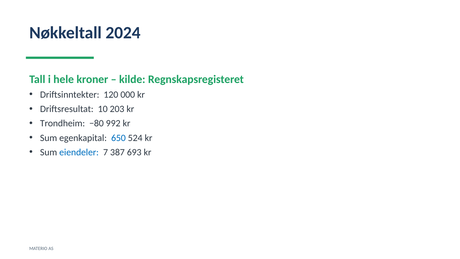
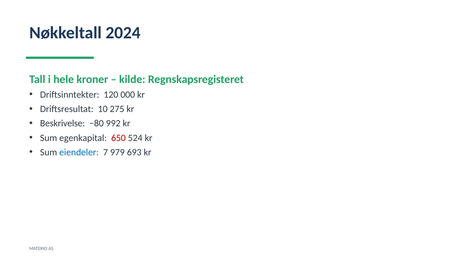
203: 203 -> 275 (117, 109)
Trondheim: Trondheim -> Beskrivelse (63, 123)
650 colour: blue -> red (118, 138)
387: 387 -> 979 (117, 152)
